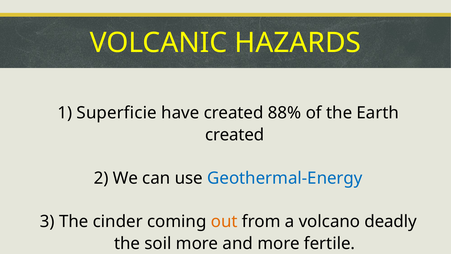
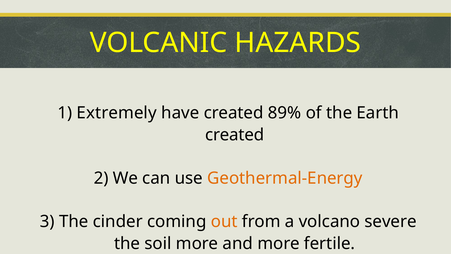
Superficie: Superficie -> Extremely (117, 113)
88%: 88% -> 89% (285, 113)
Geothermal-Energy colour: blue -> orange (285, 178)
deadly: deadly -> severe (391, 221)
